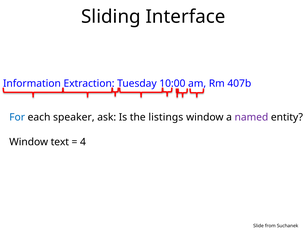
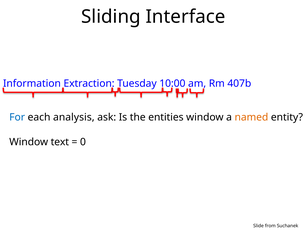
speaker: speaker -> analysis (74, 117)
listings: listings -> entities (166, 117)
named colour: purple -> orange (251, 117)
4: 4 -> 0 (83, 142)
